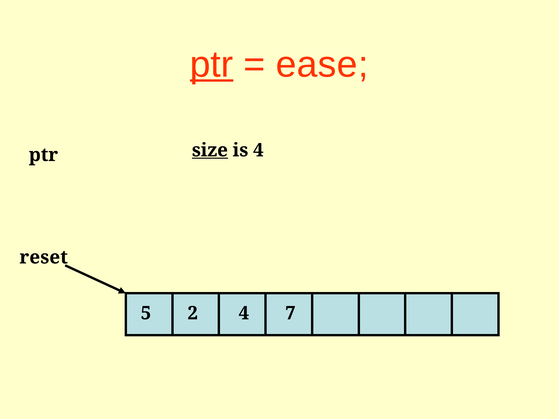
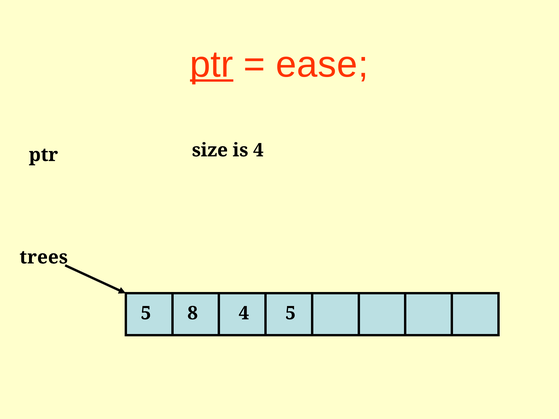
size underline: present -> none (210, 150)
reset: reset -> trees (44, 257)
2: 2 -> 8 (193, 313)
4 7: 7 -> 5 (290, 313)
